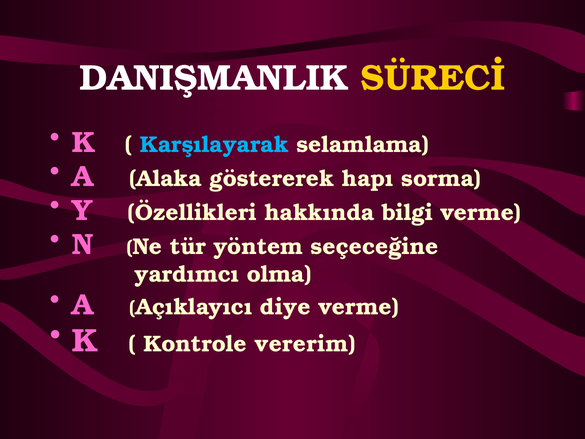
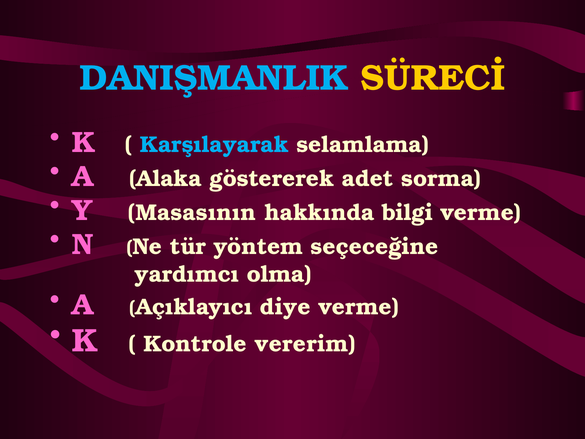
DANIŞMANLIK colour: white -> light blue (214, 78)
hapı: hapı -> adet (368, 179)
Özellikleri: Özellikleri -> Masasının (192, 212)
